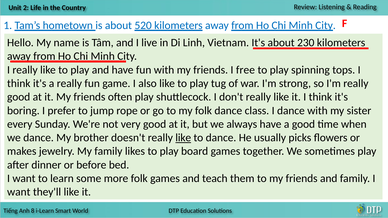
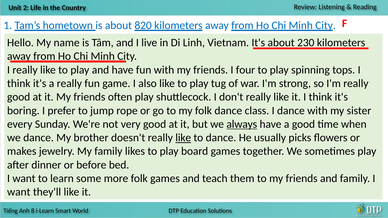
520: 520 -> 820 (143, 26)
free: free -> four (246, 70)
always underline: none -> present (242, 124)
